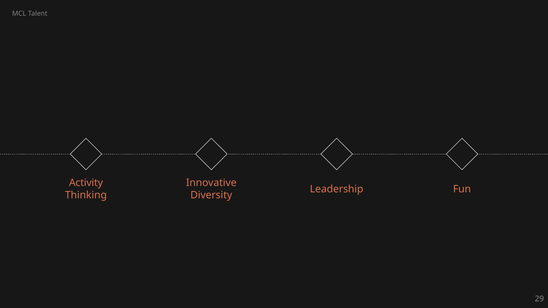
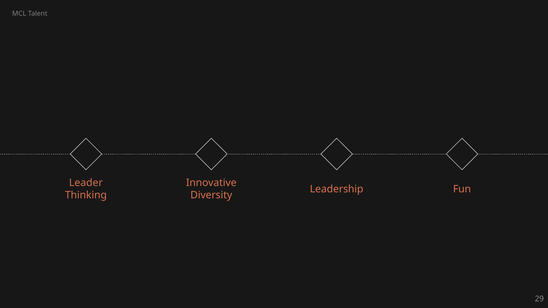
Activity: Activity -> Leader (86, 183)
